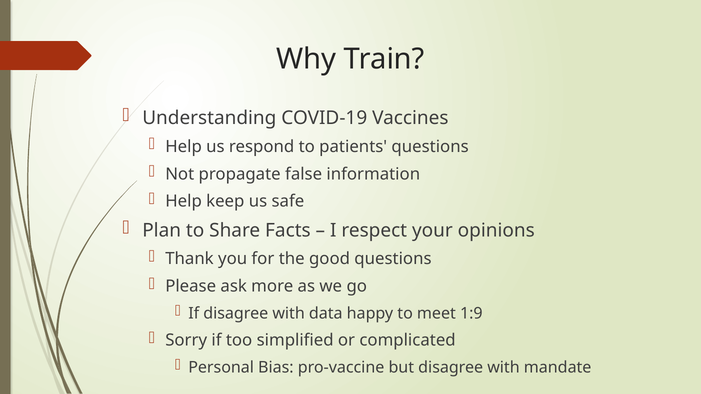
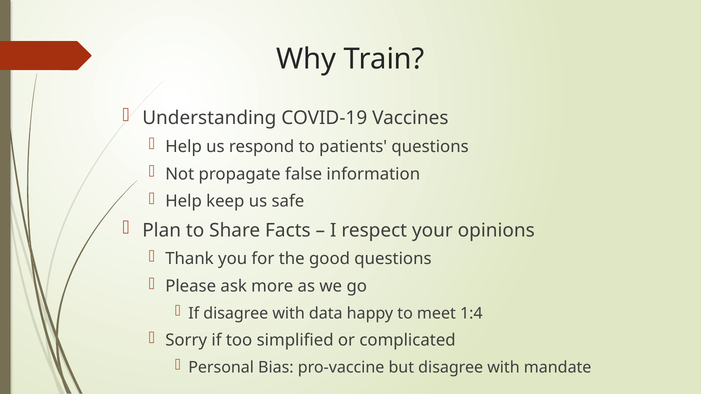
1:9: 1:9 -> 1:4 (471, 313)
